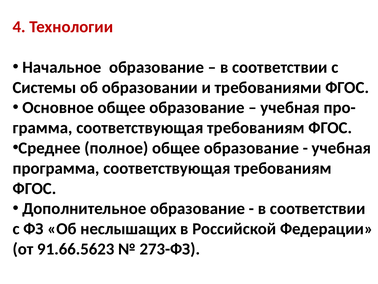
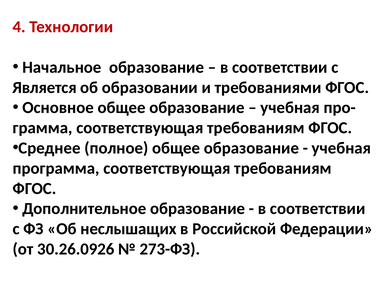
Системы: Системы -> Является (45, 87)
91.66.5623: 91.66.5623 -> 30.26.0926 (76, 249)
